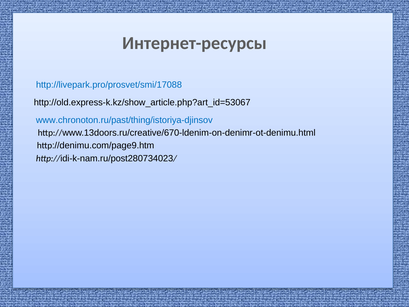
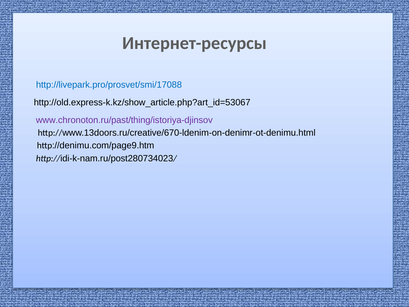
www.chronoton.ru/past/thing/istoriya-djinsov colour: blue -> purple (124, 120)
